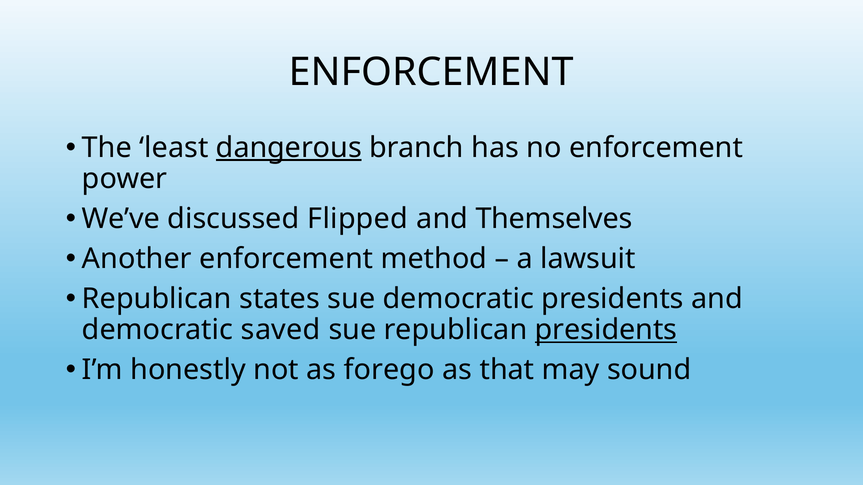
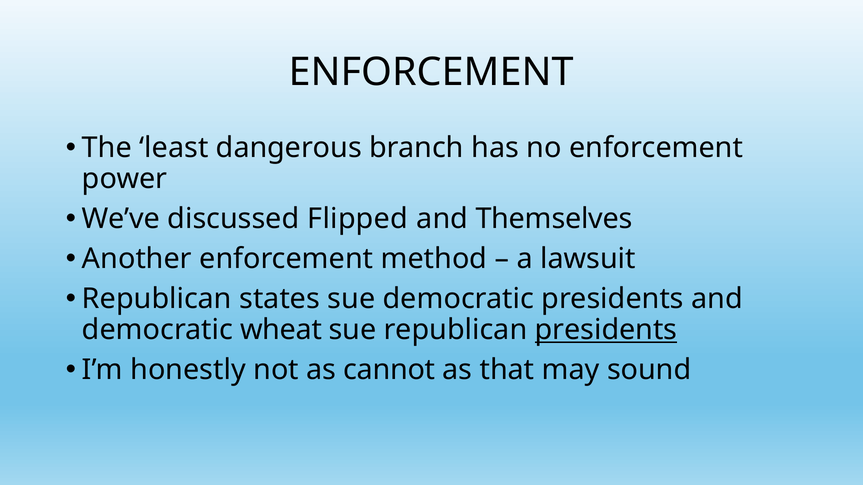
dangerous underline: present -> none (289, 148)
saved: saved -> wheat (281, 330)
forego: forego -> cannot (389, 370)
